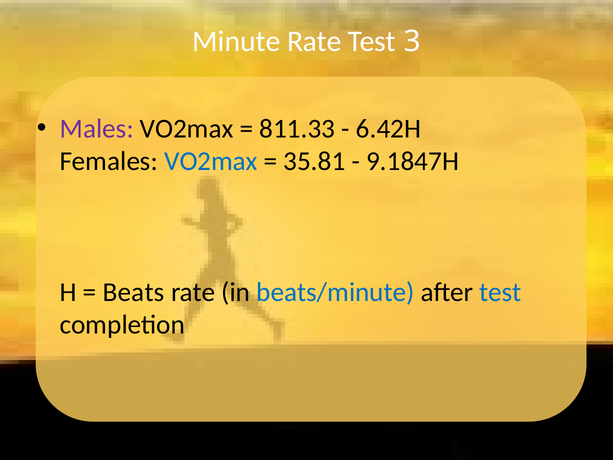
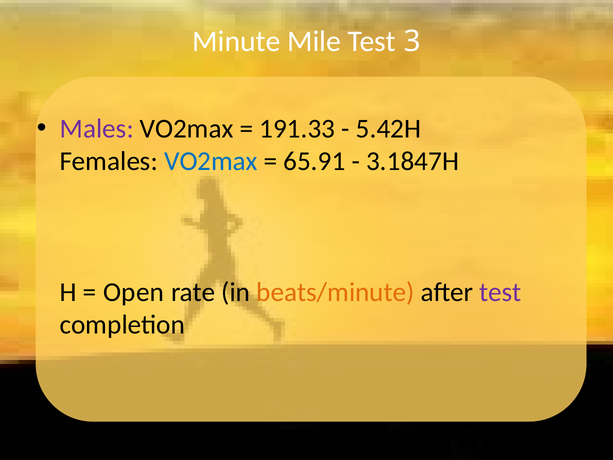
Minute Rate: Rate -> Mile (314, 41)
811.33: 811.33 -> 191.33 (297, 129)
6.42H: 6.42H -> 5.42H (389, 129)
35.81: 35.81 -> 65.91 (314, 161)
9.1847H: 9.1847H -> 3.1847H (413, 161)
Beats: Beats -> Open (134, 292)
beats/minute colour: blue -> orange (335, 292)
test colour: blue -> purple (500, 292)
